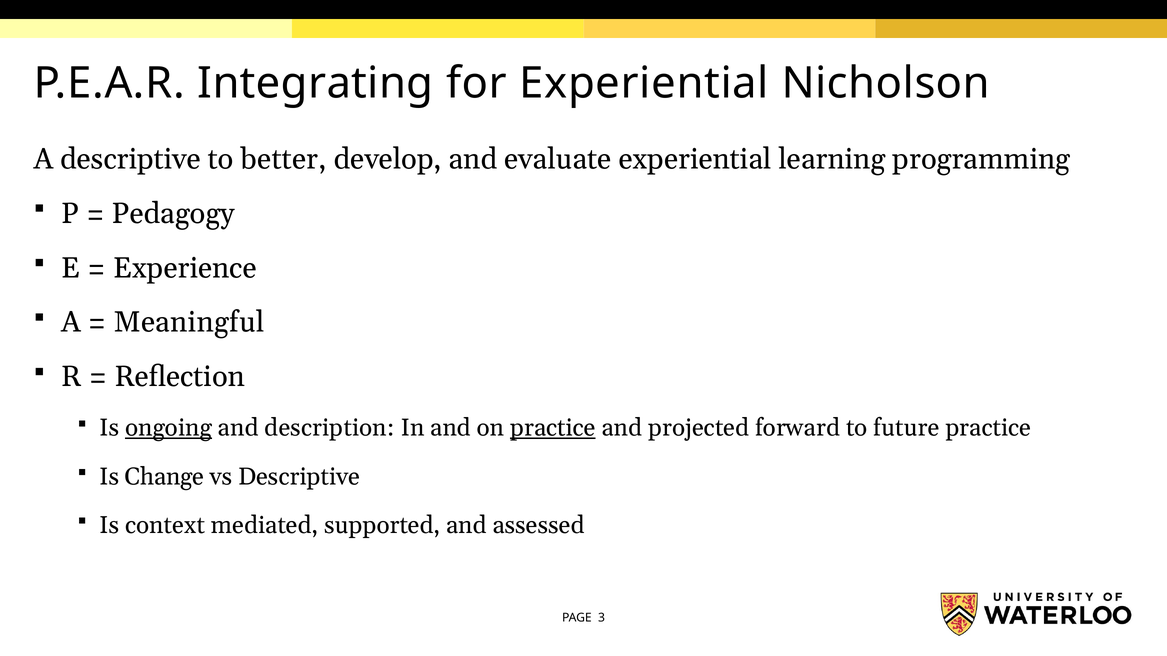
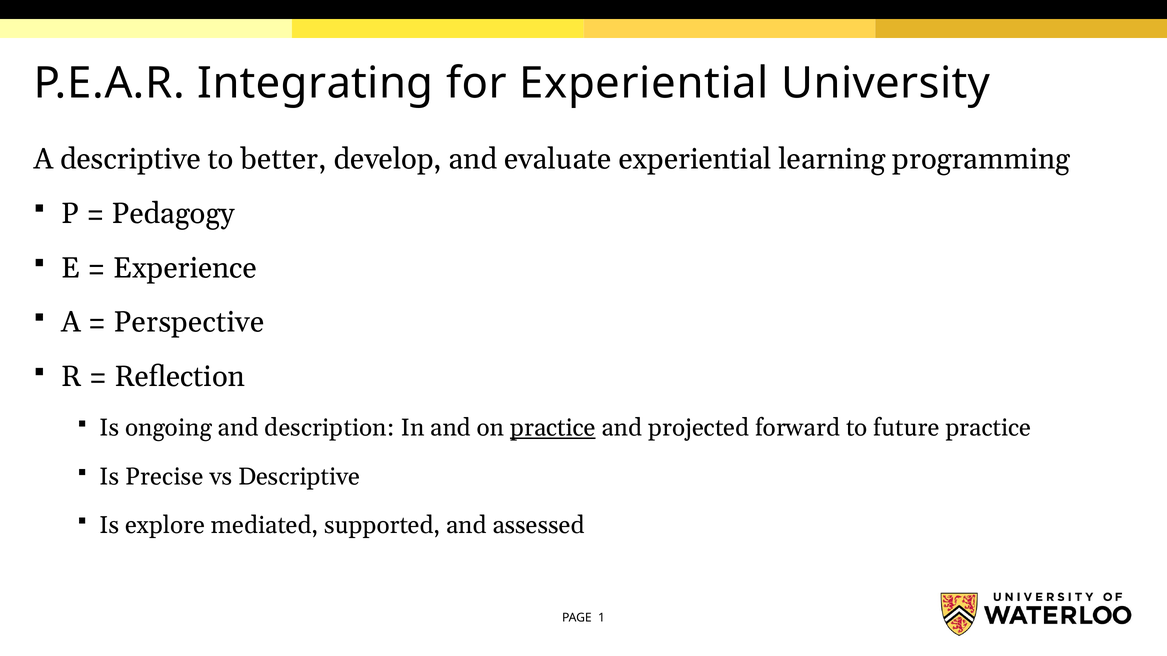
Nicholson: Nicholson -> University (886, 83)
Meaningful: Meaningful -> Perspective (189, 323)
ongoing underline: present -> none (169, 428)
Change: Change -> Precise (164, 477)
context: context -> explore (165, 525)
3: 3 -> 1 (602, 618)
